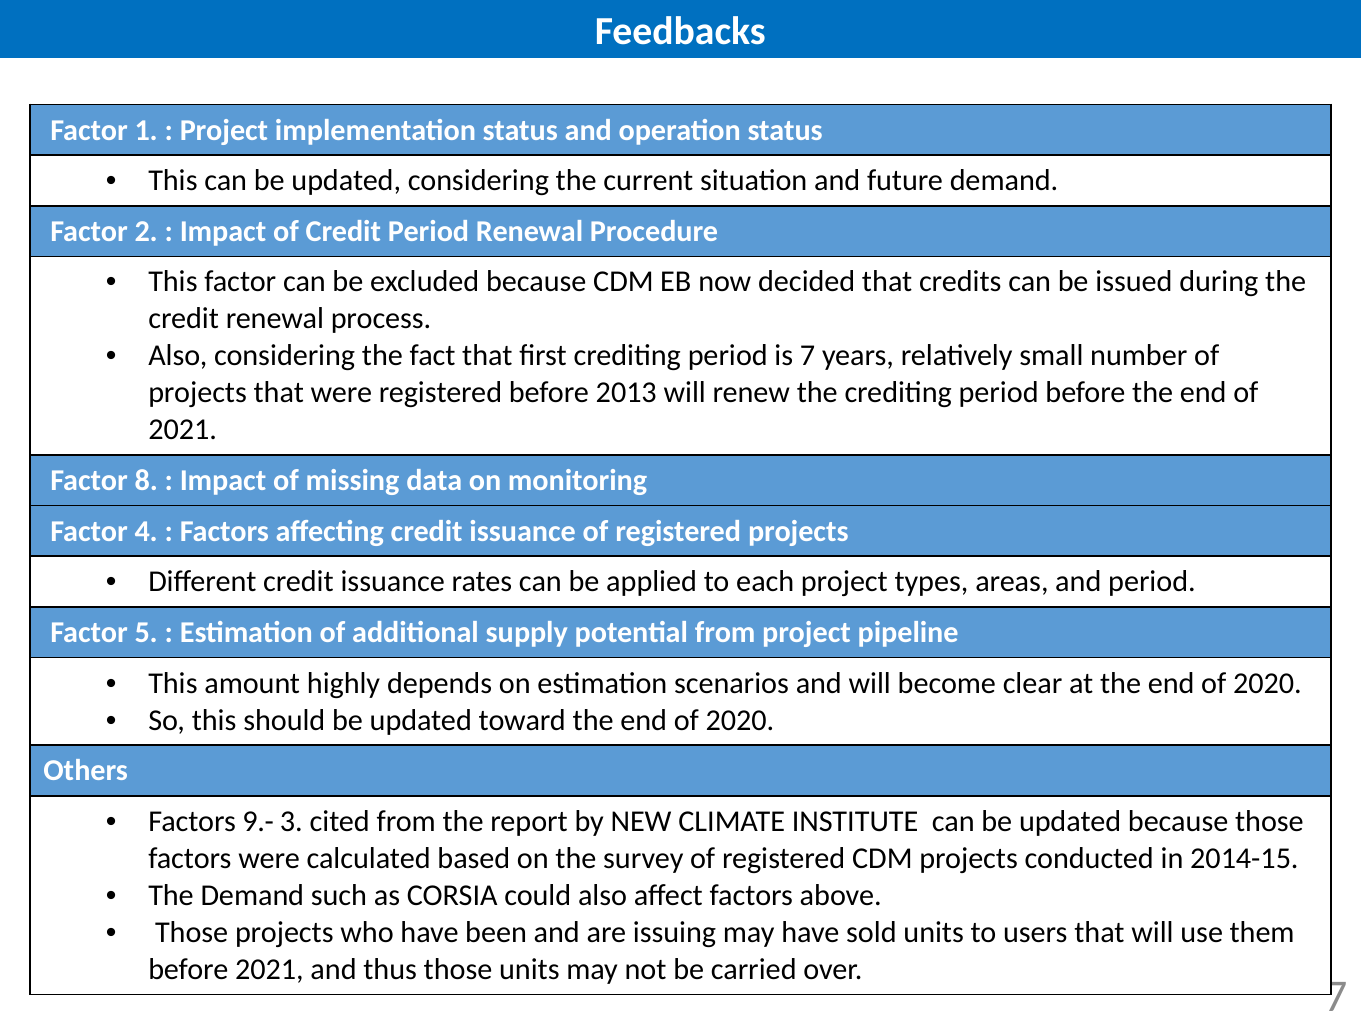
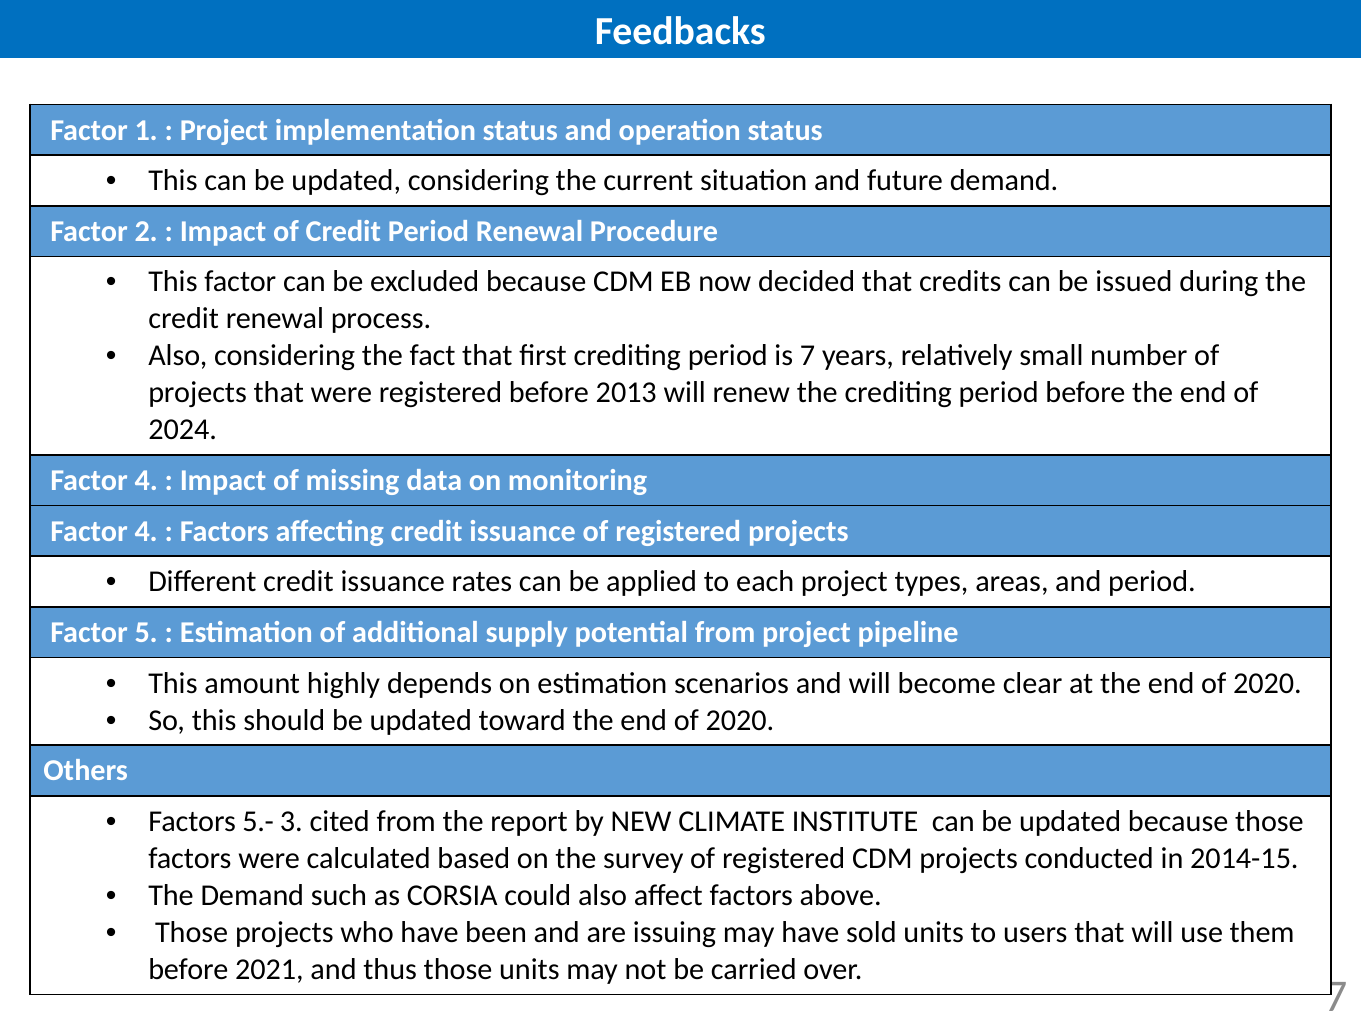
2021: 2021 -> 2024 (183, 430)
8: 8 -> 4 (146, 480)
9.-: 9.- -> 5.- (258, 821)
